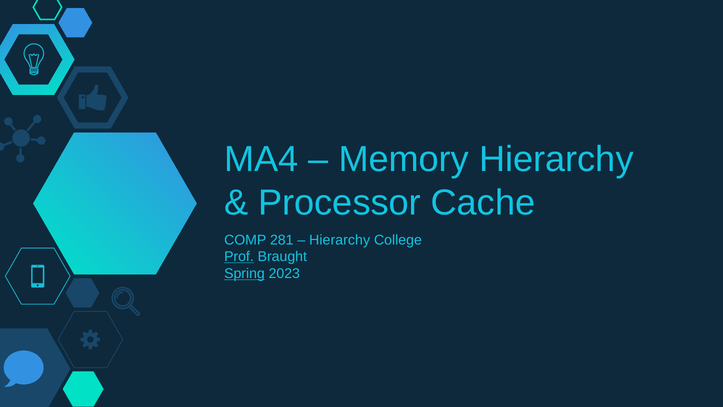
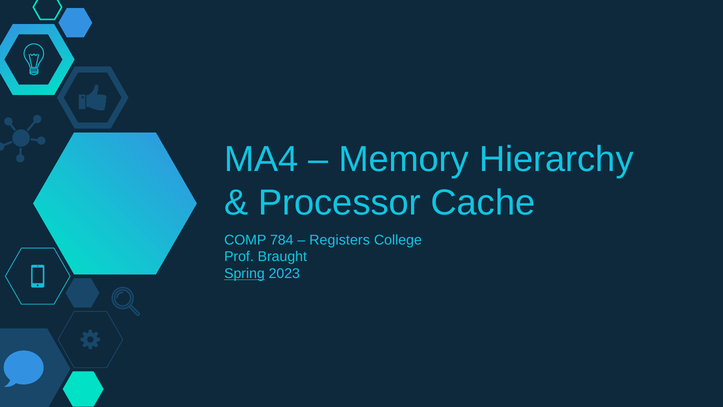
281: 281 -> 784 (282, 240)
Hierarchy: Hierarchy -> Registers (340, 240)
Prof underline: present -> none (239, 257)
